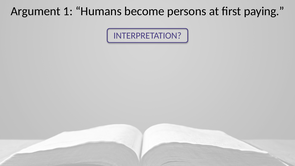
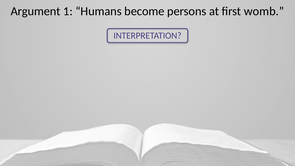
paying: paying -> womb (264, 11)
